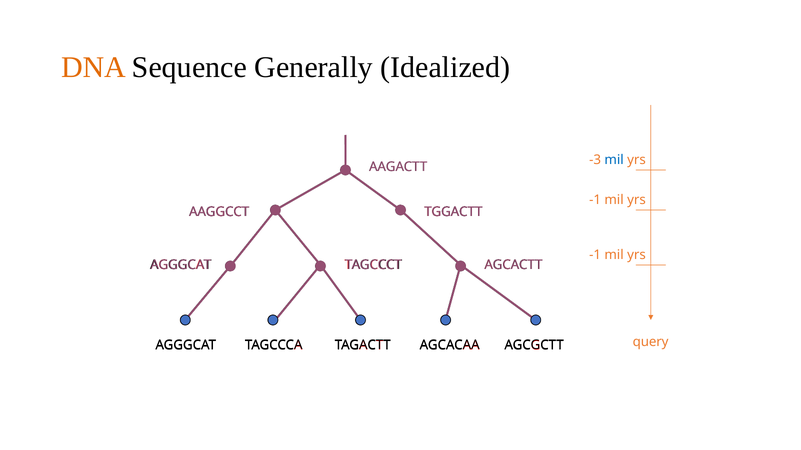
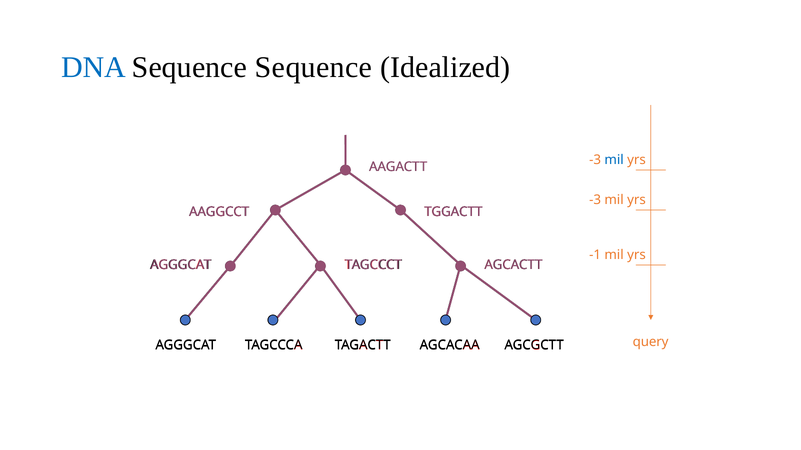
DNA colour: orange -> blue (94, 67)
Sequence Generally: Generally -> Sequence (314, 67)
-1: -1 -> -3 (595, 200)
